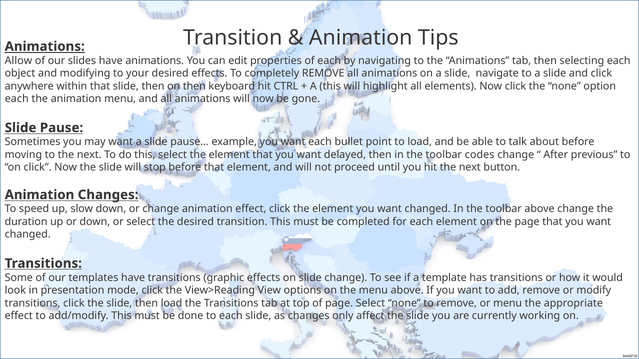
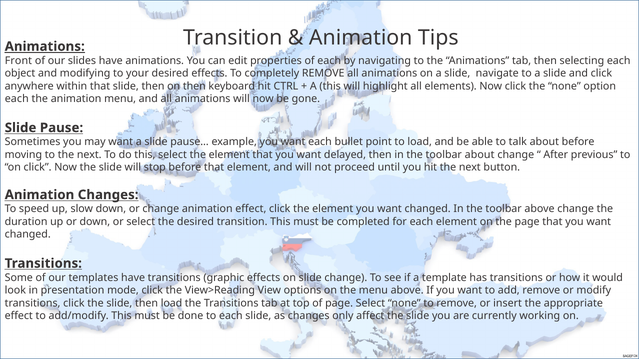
Allow: Allow -> Front (18, 61)
toolbar codes: codes -> about (480, 155)
or menu: menu -> insert (508, 303)
